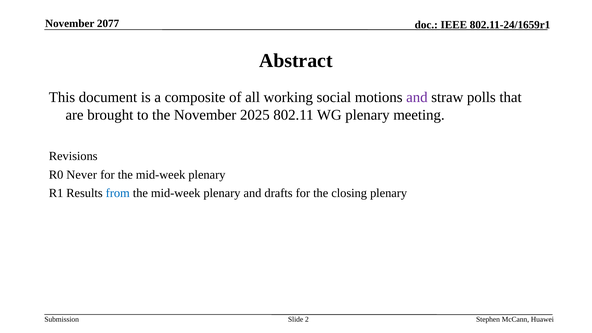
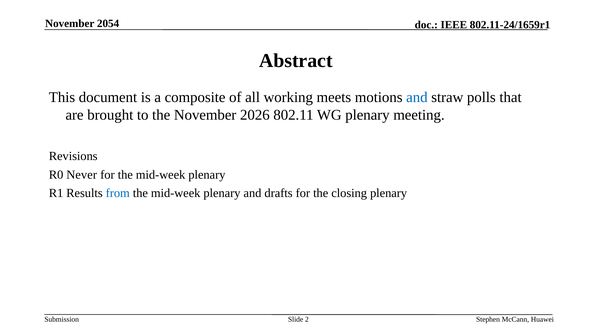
2077: 2077 -> 2054 (108, 24)
social: social -> meets (334, 97)
and colour: purple -> blue (417, 97)
2025: 2025 -> 2026 (255, 115)
